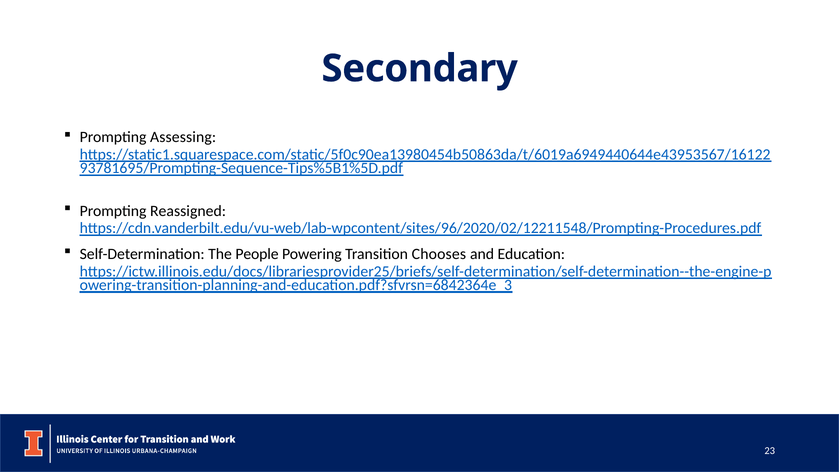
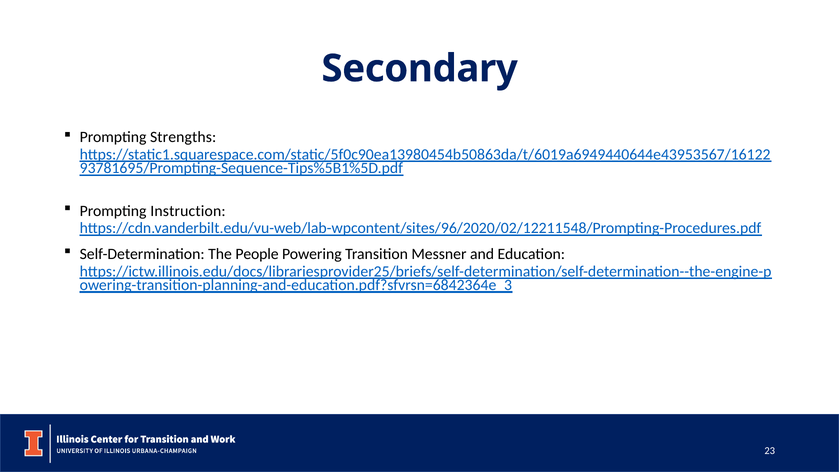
Assessing: Assessing -> Strengths (183, 137)
Reassigned: Reassigned -> Instruction (188, 211)
Chooses: Chooses -> Messner (439, 254)
